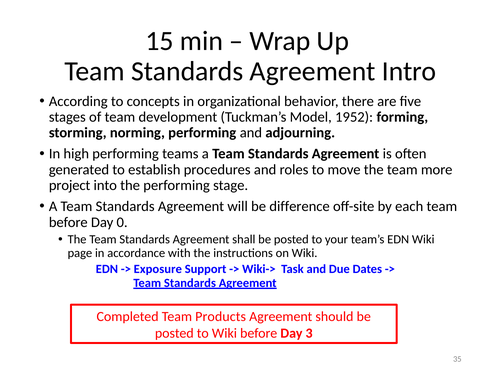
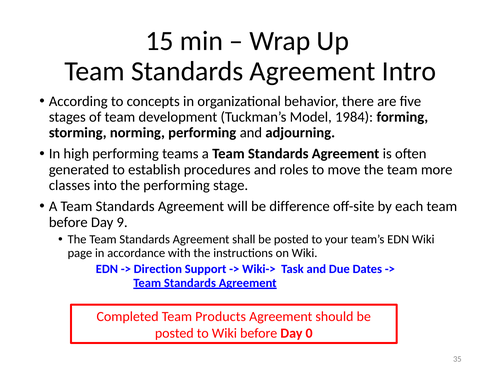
1952: 1952 -> 1984 (354, 117)
project: project -> classes (70, 185)
0: 0 -> 9 (122, 222)
Exposure: Exposure -> Direction (158, 269)
3: 3 -> 0 (309, 333)
